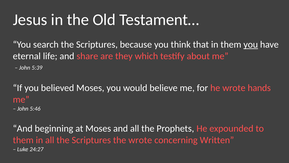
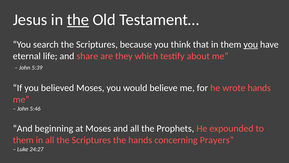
the underline: none -> present (78, 20)
the wrote: wrote -> hands (140, 140)
Written: Written -> Prayers (217, 140)
